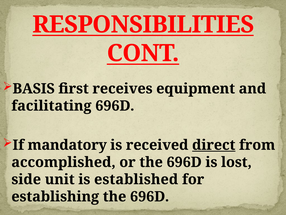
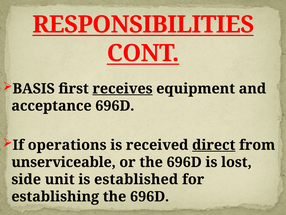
receives underline: none -> present (122, 88)
facilitating: facilitating -> acceptance (52, 106)
mandatory: mandatory -> operations (67, 145)
accomplished: accomplished -> unserviceable (64, 162)
